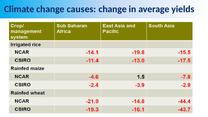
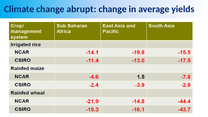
causes: causes -> abrupt (81, 9)
